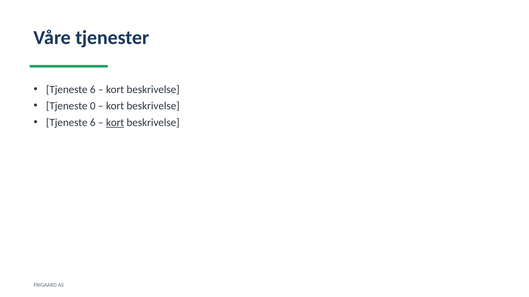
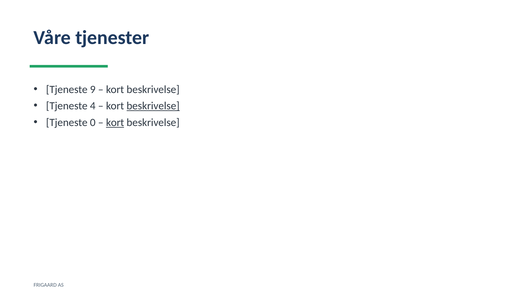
6: 6 -> 9 (93, 90)
0: 0 -> 4 (93, 106)
beskrivelse underline: none -> present (153, 106)
6: 6 -> 0 (93, 123)
